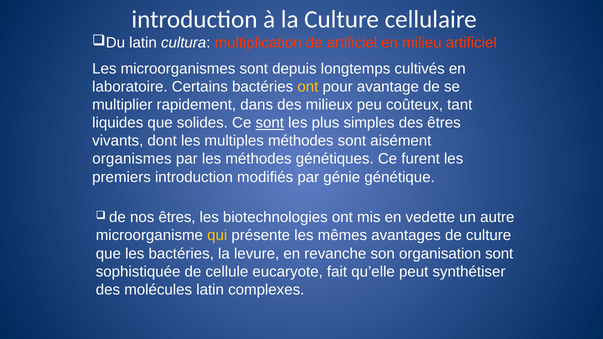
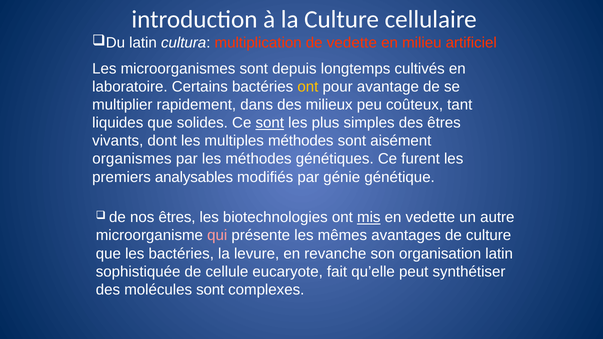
de artificiel: artificiel -> vedette (352, 43)
premiers introduction: introduction -> analysables (194, 177)
mis underline: none -> present (369, 218)
qui colour: yellow -> pink (217, 236)
organisation sont: sont -> latin (499, 254)
molécules latin: latin -> sont (210, 290)
